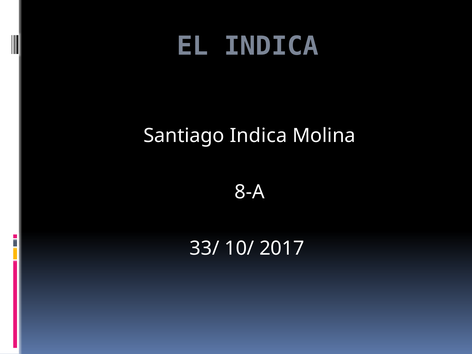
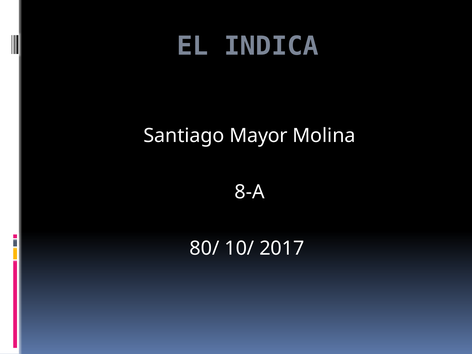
Santiago Indica: Indica -> Mayor (259, 136)
33/: 33/ -> 80/ (204, 249)
